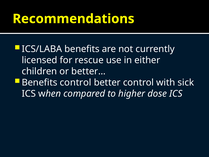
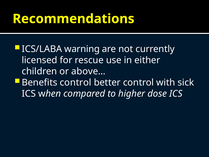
ICS/LABA benefits: benefits -> warning (82, 49)
better…: better… -> above… (88, 71)
